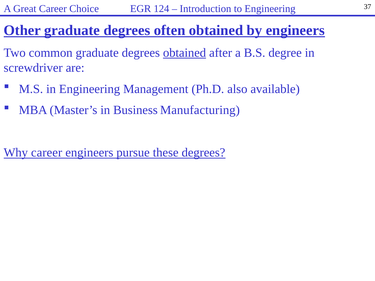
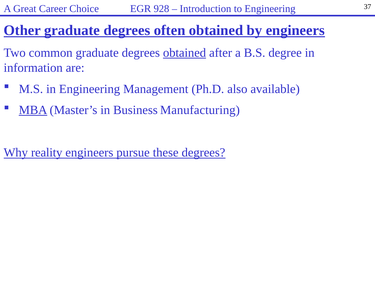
124: 124 -> 928 (161, 9)
screwdriver: screwdriver -> information (33, 68)
MBA underline: none -> present (33, 110)
Why career: career -> reality (47, 153)
